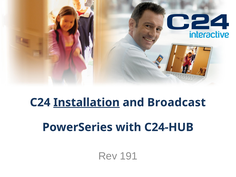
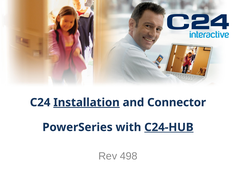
Broadcast: Broadcast -> Connector (177, 102)
C24-HUB underline: none -> present (169, 127)
191: 191 -> 498 (129, 156)
